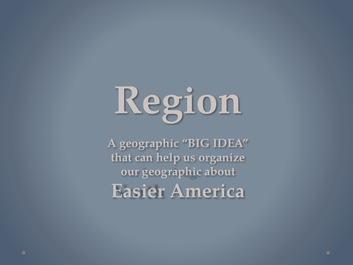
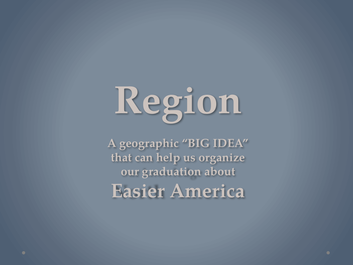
our geographic: geographic -> graduation (172, 171)
